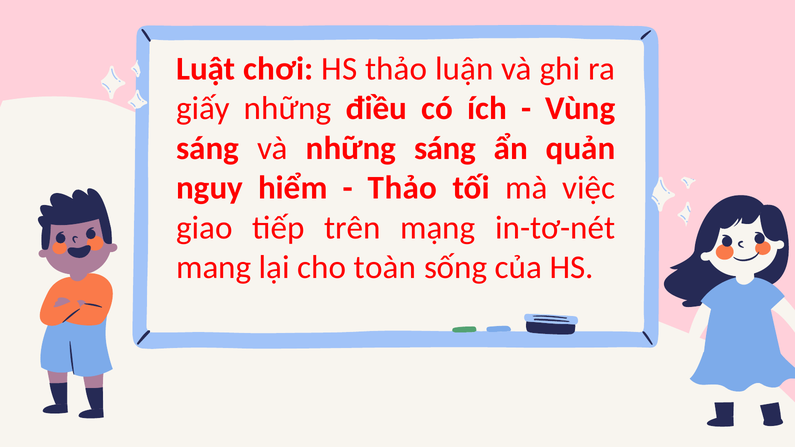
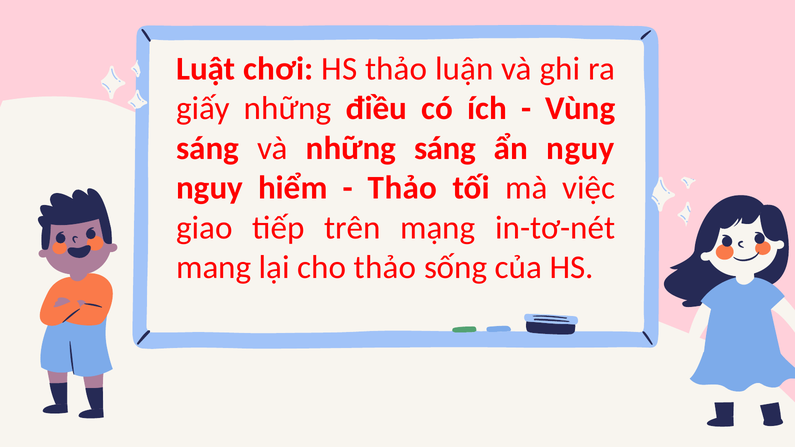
ẩn quản: quản -> nguy (580, 148)
cho toàn: toàn -> thảo (385, 268)
